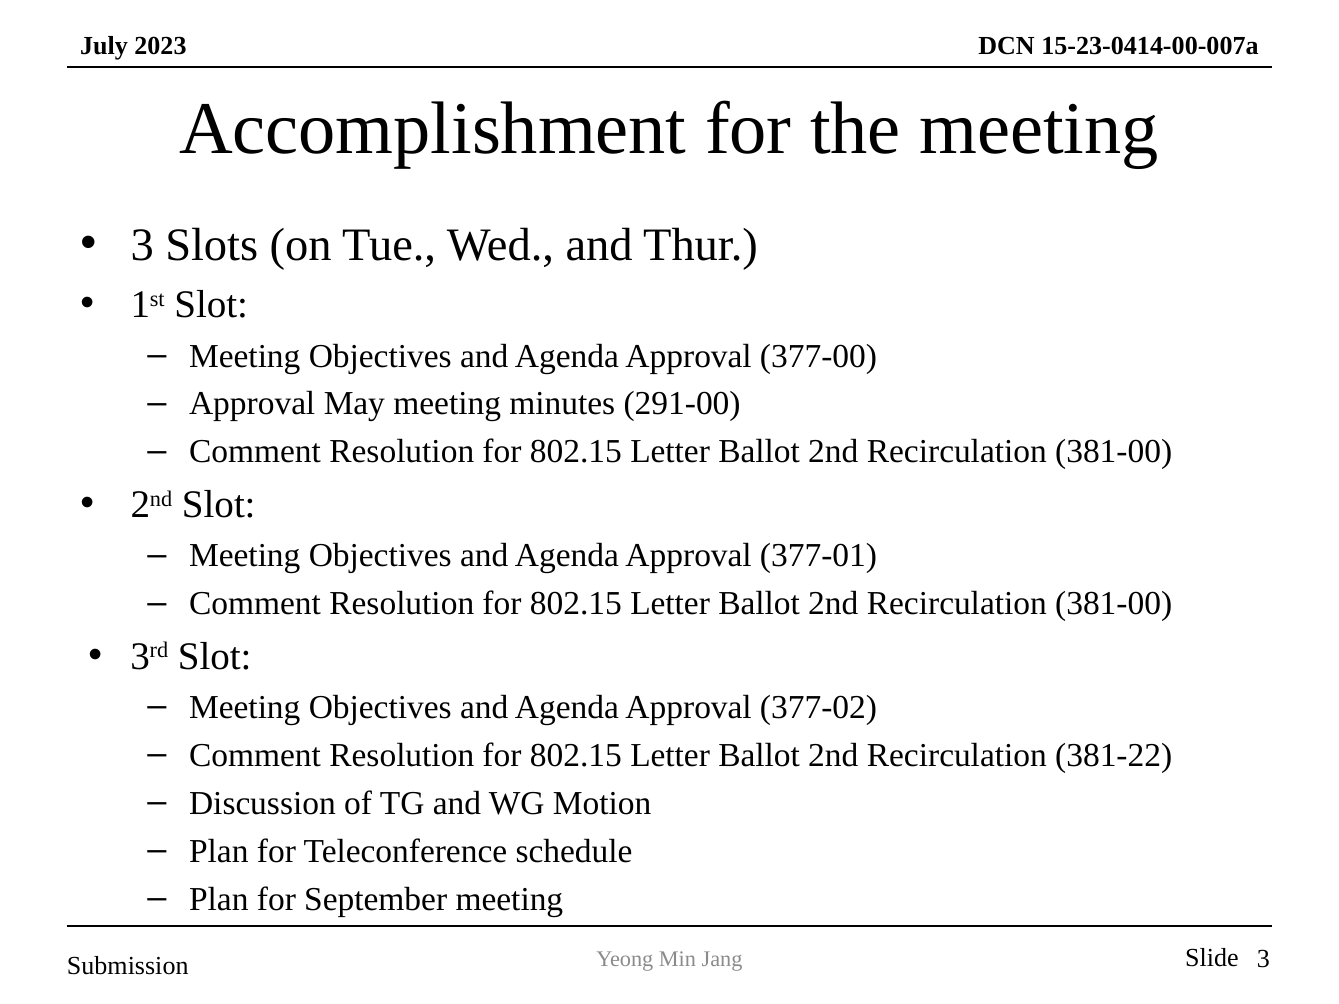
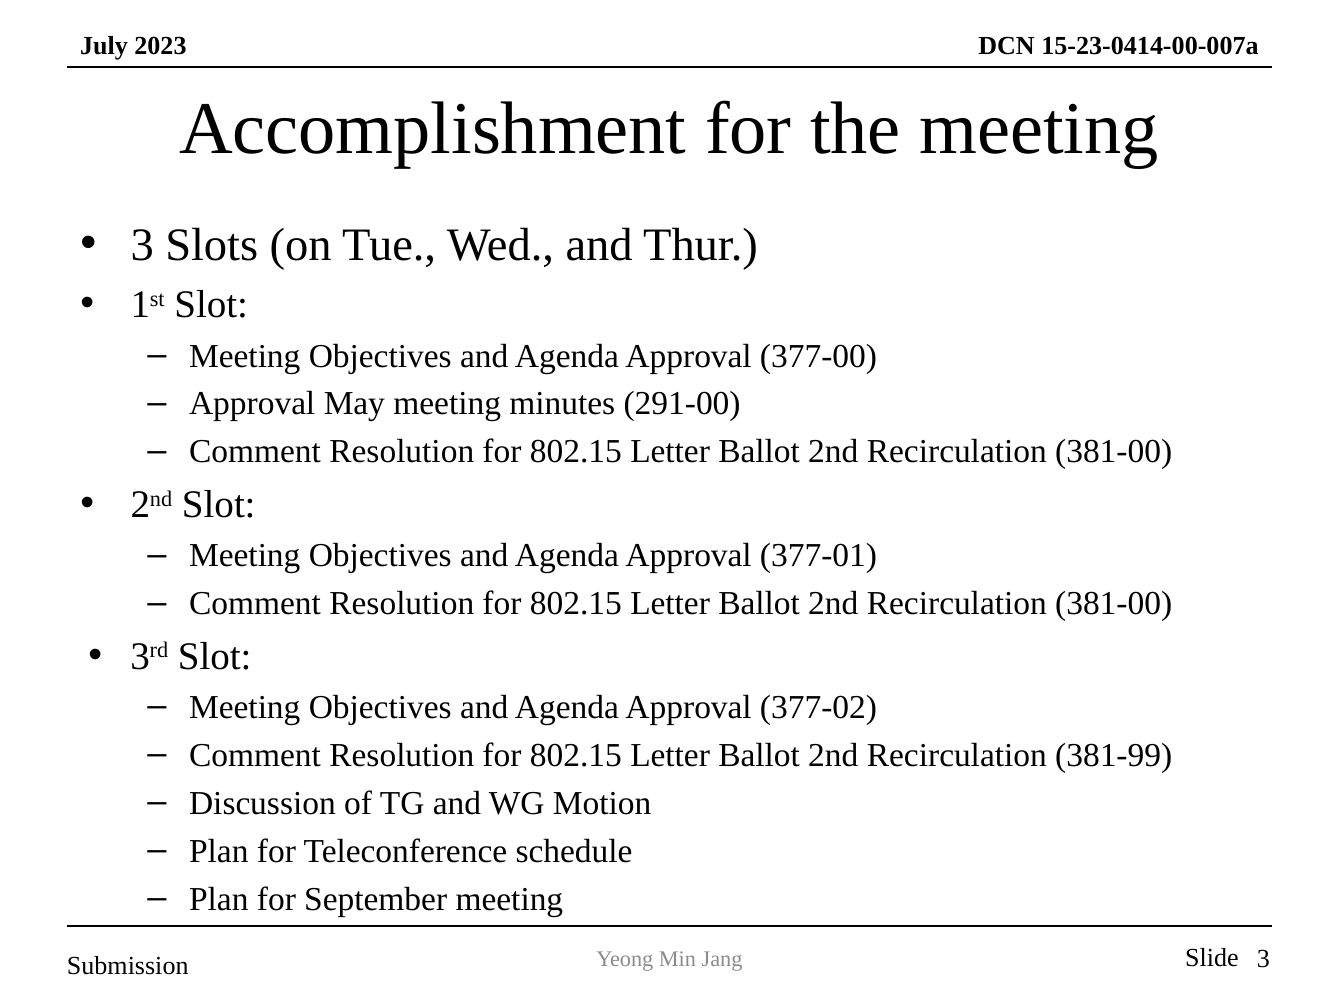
381-22: 381-22 -> 381-99 (1114, 755)
